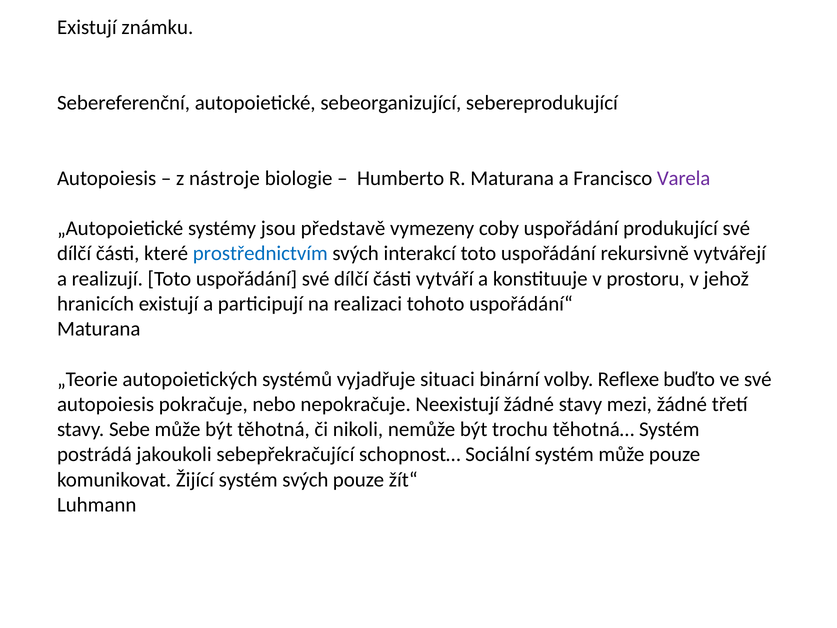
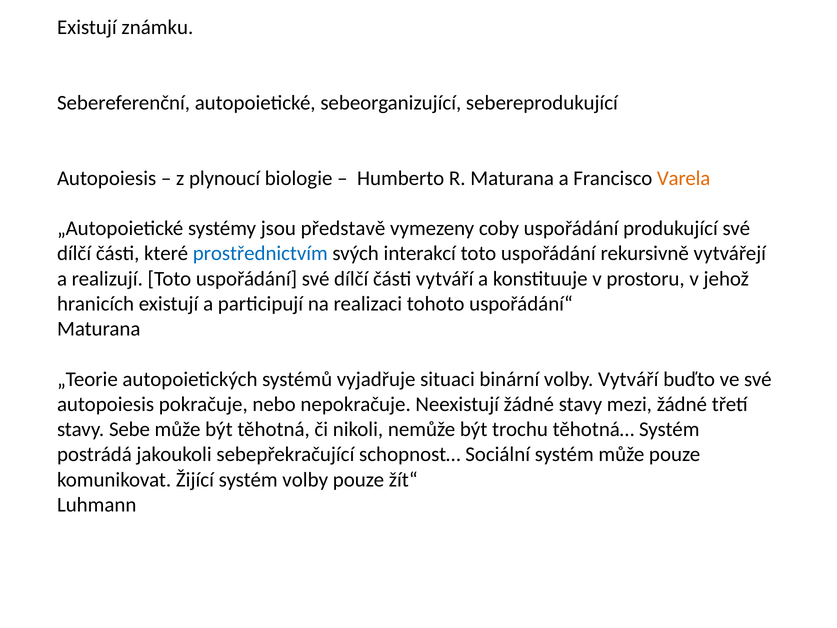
nástroje: nástroje -> plynoucí (225, 178)
Varela colour: purple -> orange (684, 178)
volby Reflexe: Reflexe -> Vytváří (628, 379)
systém svých: svých -> volby (305, 479)
